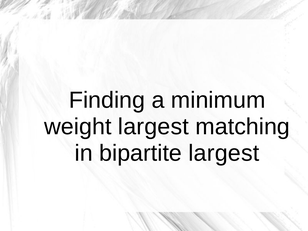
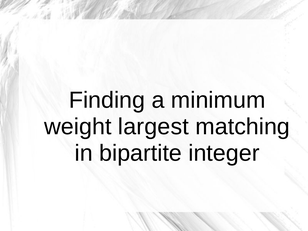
bipartite largest: largest -> integer (224, 153)
